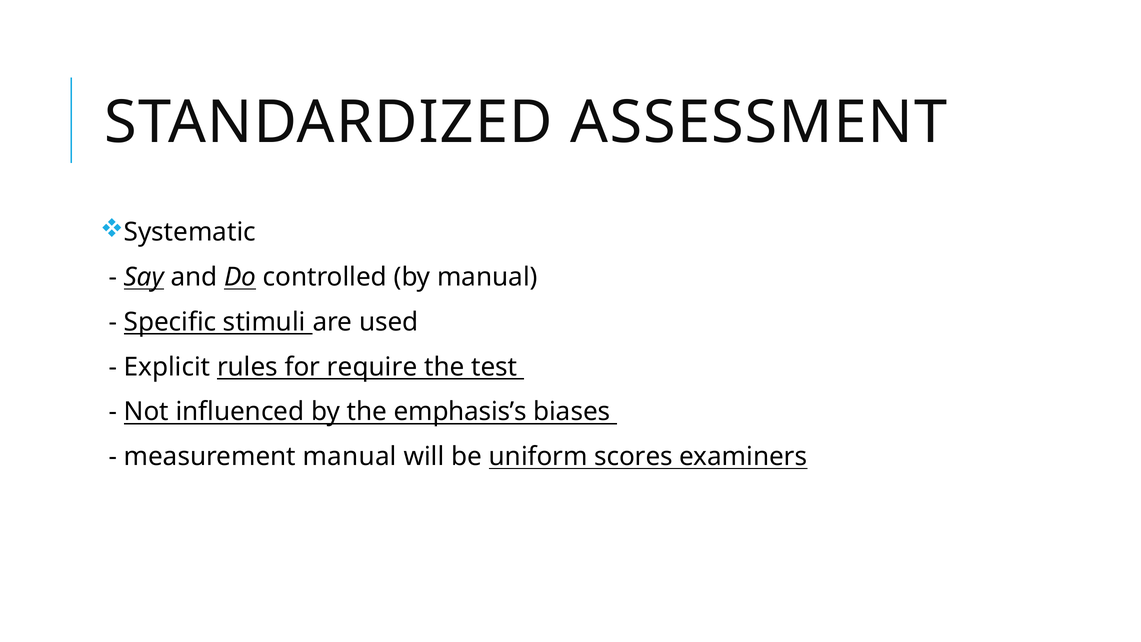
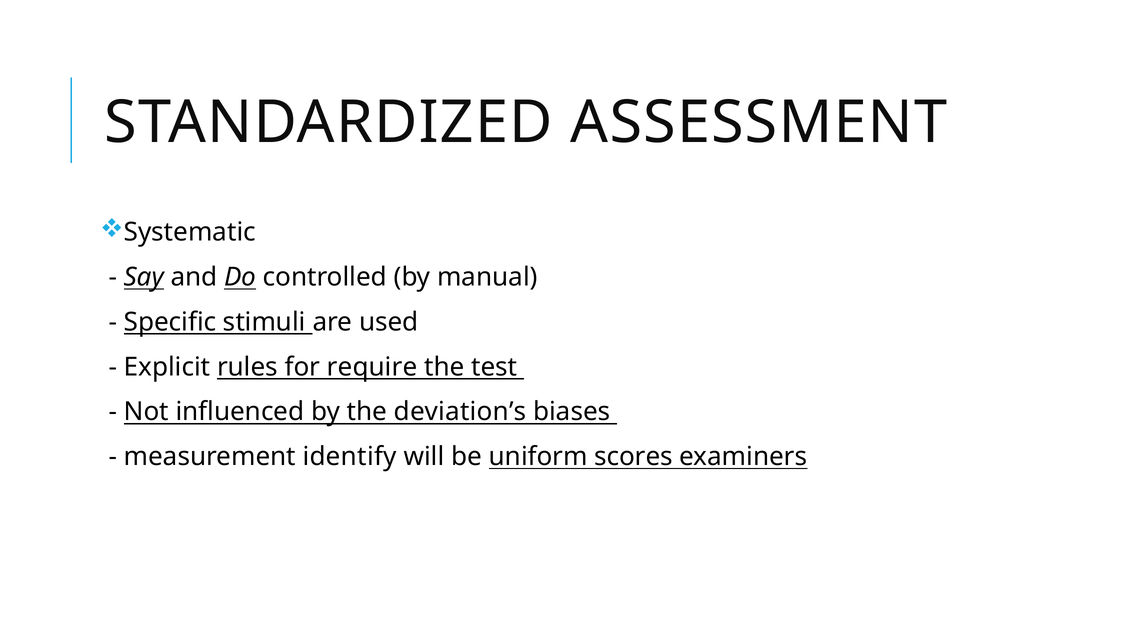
emphasis’s: emphasis’s -> deviation’s (460, 412)
measurement manual: manual -> identify (350, 457)
